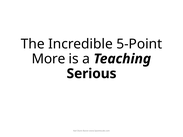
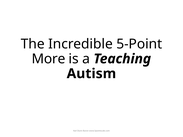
Serious: Serious -> Autism (91, 74)
